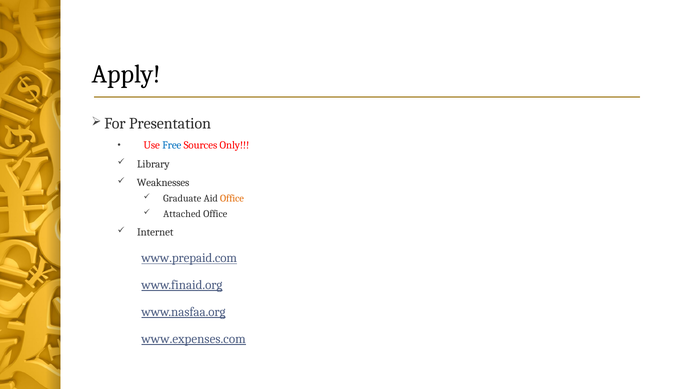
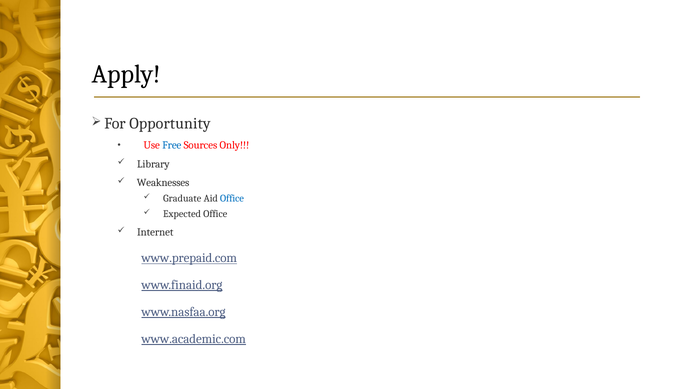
Presentation: Presentation -> Opportunity (170, 124)
Office colour: orange -> blue (232, 199)
Attached: Attached -> Expected (182, 214)
www.expenses.com: www.expenses.com -> www.academic.com (194, 339)
